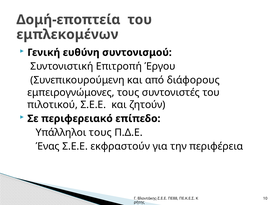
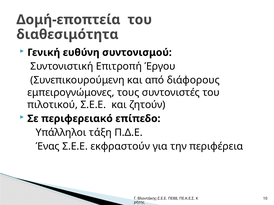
εμπλεκομένων: εμπλεκομένων -> διαθεσιμότητα (67, 35)
Υπάλληλοι τους: τους -> τάξη (100, 133)
